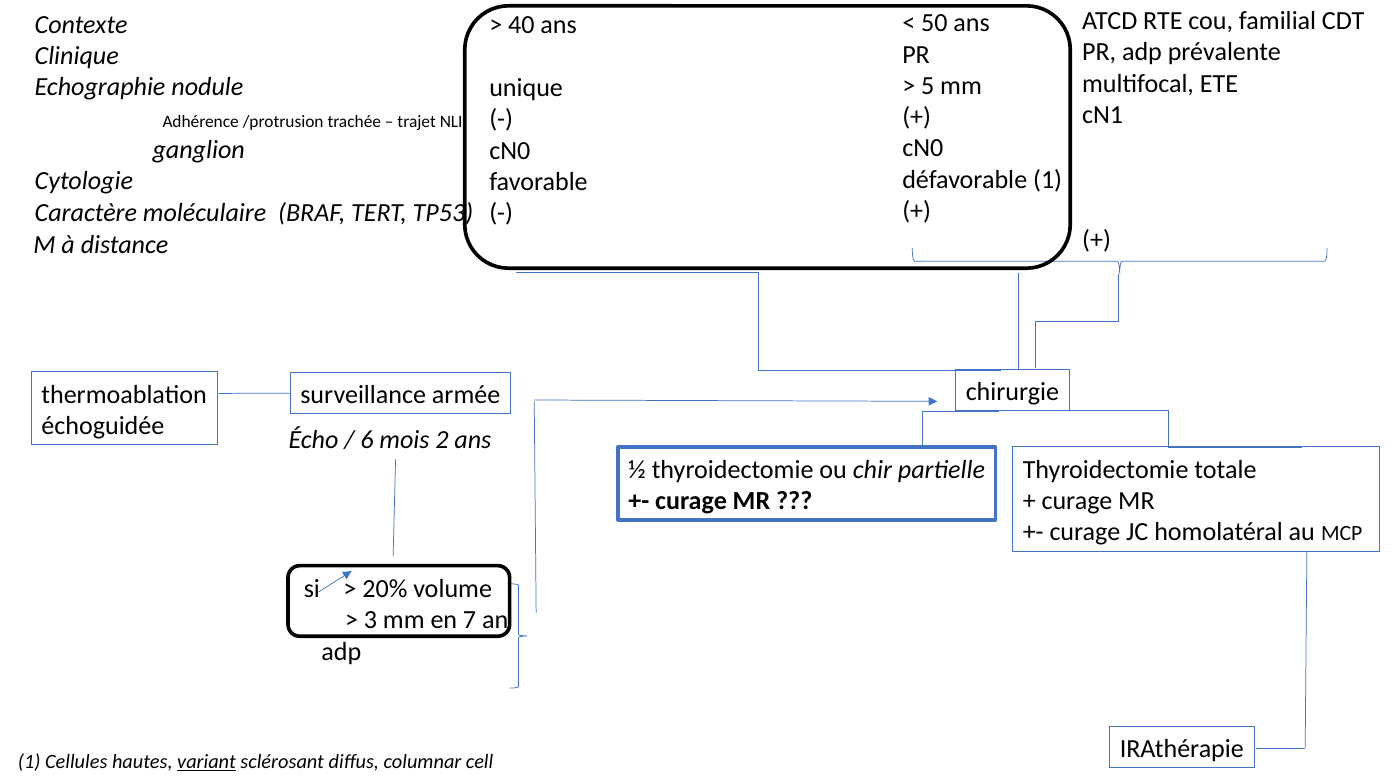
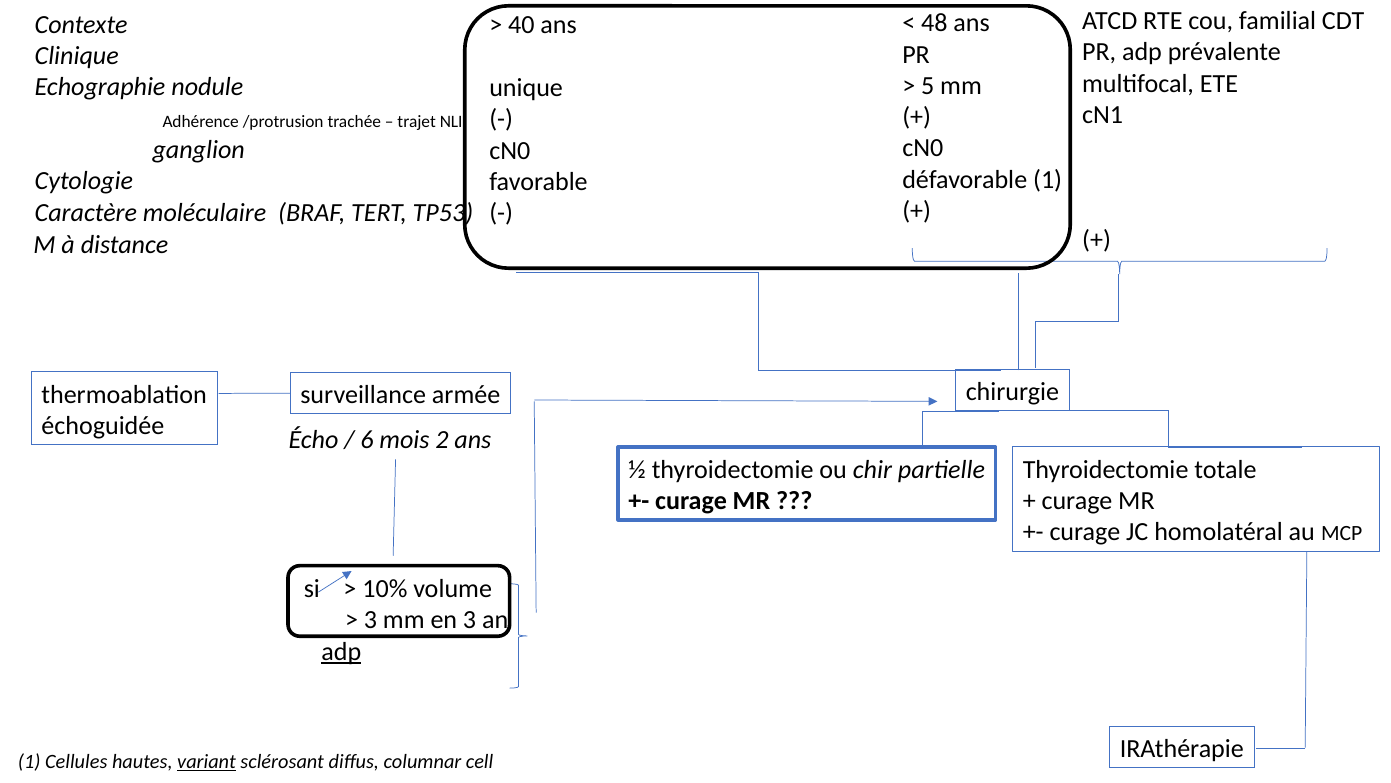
50: 50 -> 48 (934, 23)
20%: 20% -> 10% (385, 588)
en 7: 7 -> 3 (470, 620)
adp underline: none -> present (341, 651)
